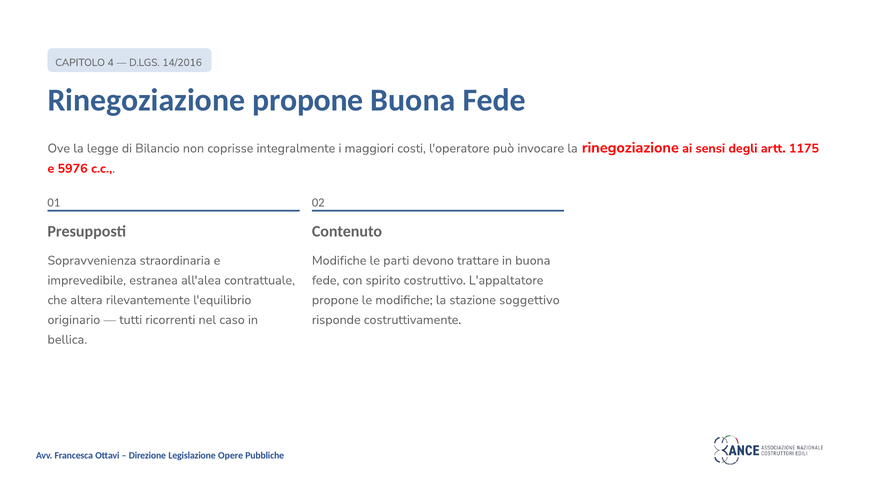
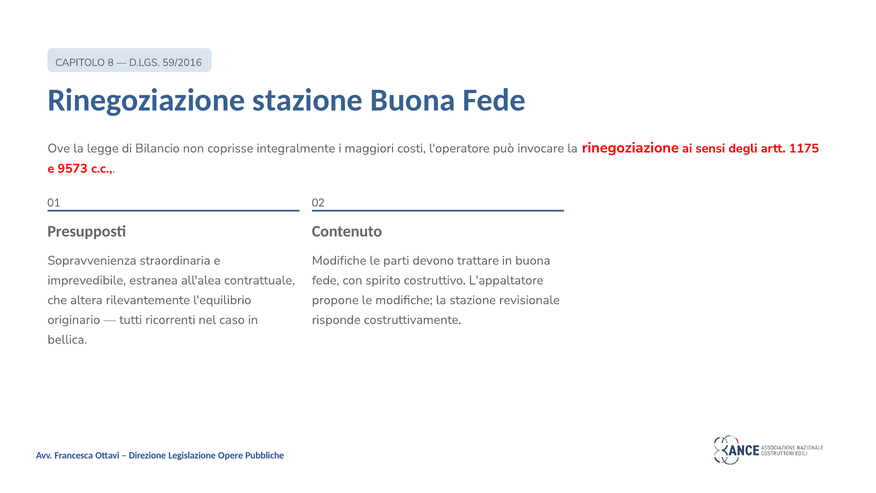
4: 4 -> 8 (111, 63)
14/2016: 14/2016 -> 59/2016 (182, 63)
Rinegoziazione propone: propone -> stazione (308, 100)
5976: 5976 -> 9573 (73, 168)
soggettivo: soggettivo -> revisionale (529, 300)
